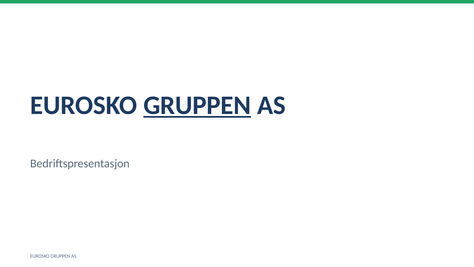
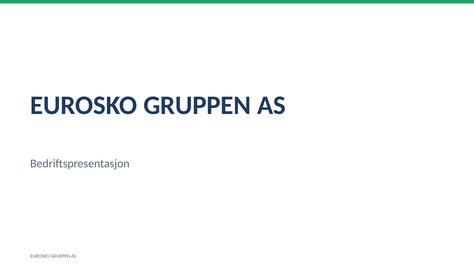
GRUPPEN underline: present -> none (197, 105)
